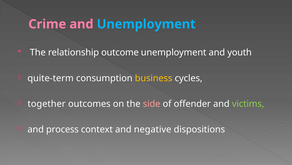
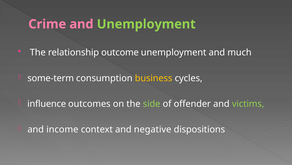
Unemployment colour: light blue -> light green (146, 24)
youth: youth -> much (239, 52)
quite-term: quite-term -> some-term (51, 78)
together: together -> influence (47, 103)
side colour: pink -> light green (152, 103)
process: process -> income (62, 129)
